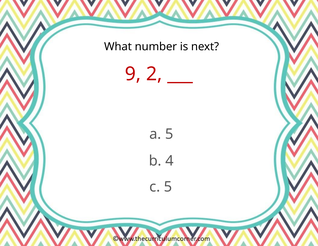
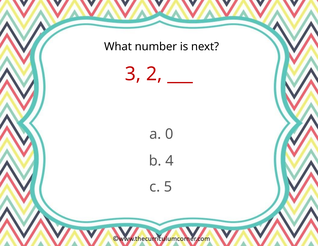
9: 9 -> 3 (133, 74)
a 5: 5 -> 0 (169, 134)
